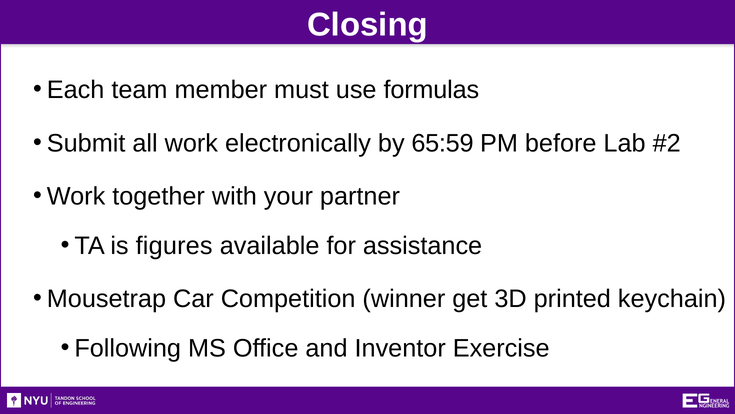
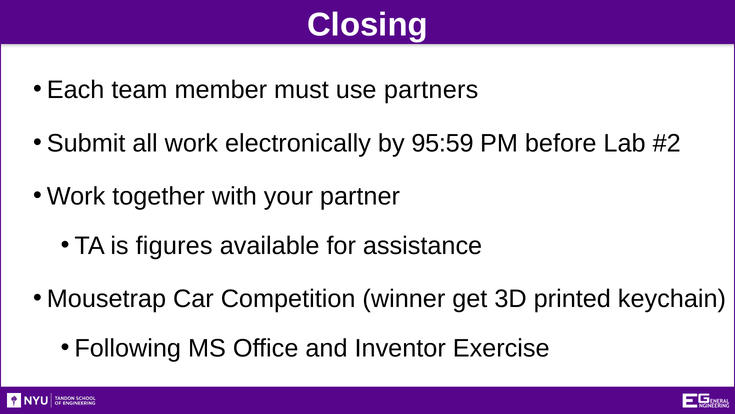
formulas: formulas -> partners (431, 90)
65:59: 65:59 -> 95:59 (442, 143)
